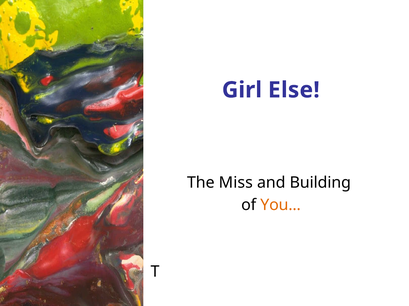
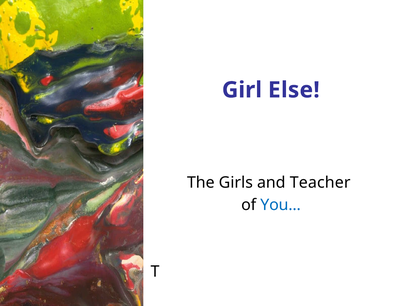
Miss: Miss -> Girls (236, 183)
Building: Building -> Teacher (320, 183)
You colour: orange -> blue (281, 205)
